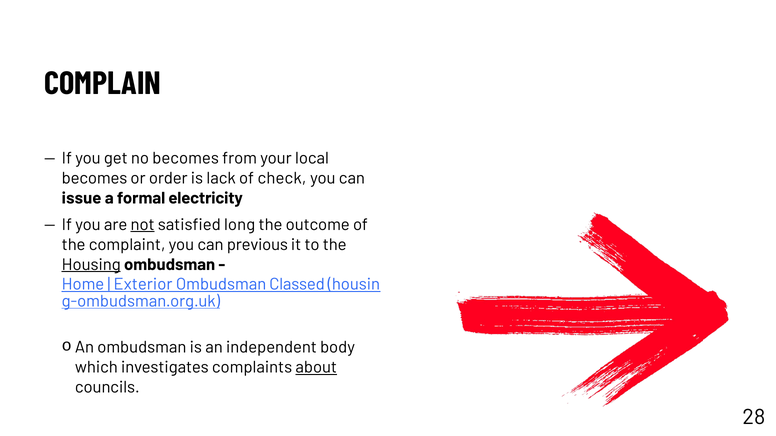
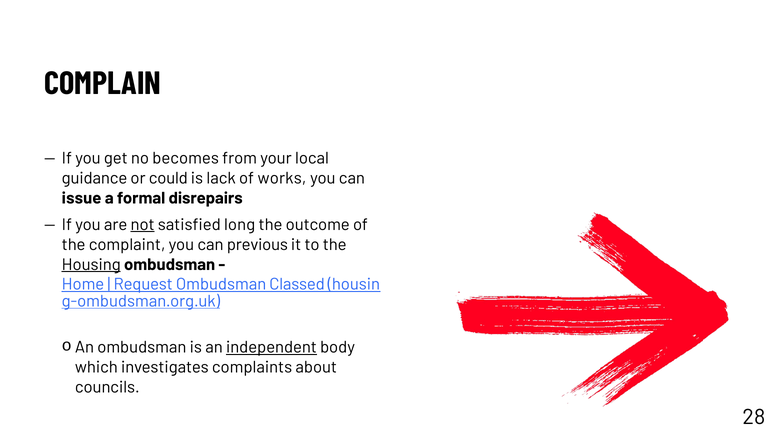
becomes: becomes -> guidance (95, 179)
order: order -> could (168, 179)
check: check -> works (282, 179)
electricity: electricity -> disrepairs (206, 199)
Exterior: Exterior -> Request (143, 285)
independent underline: none -> present (271, 348)
about underline: present -> none (316, 368)
